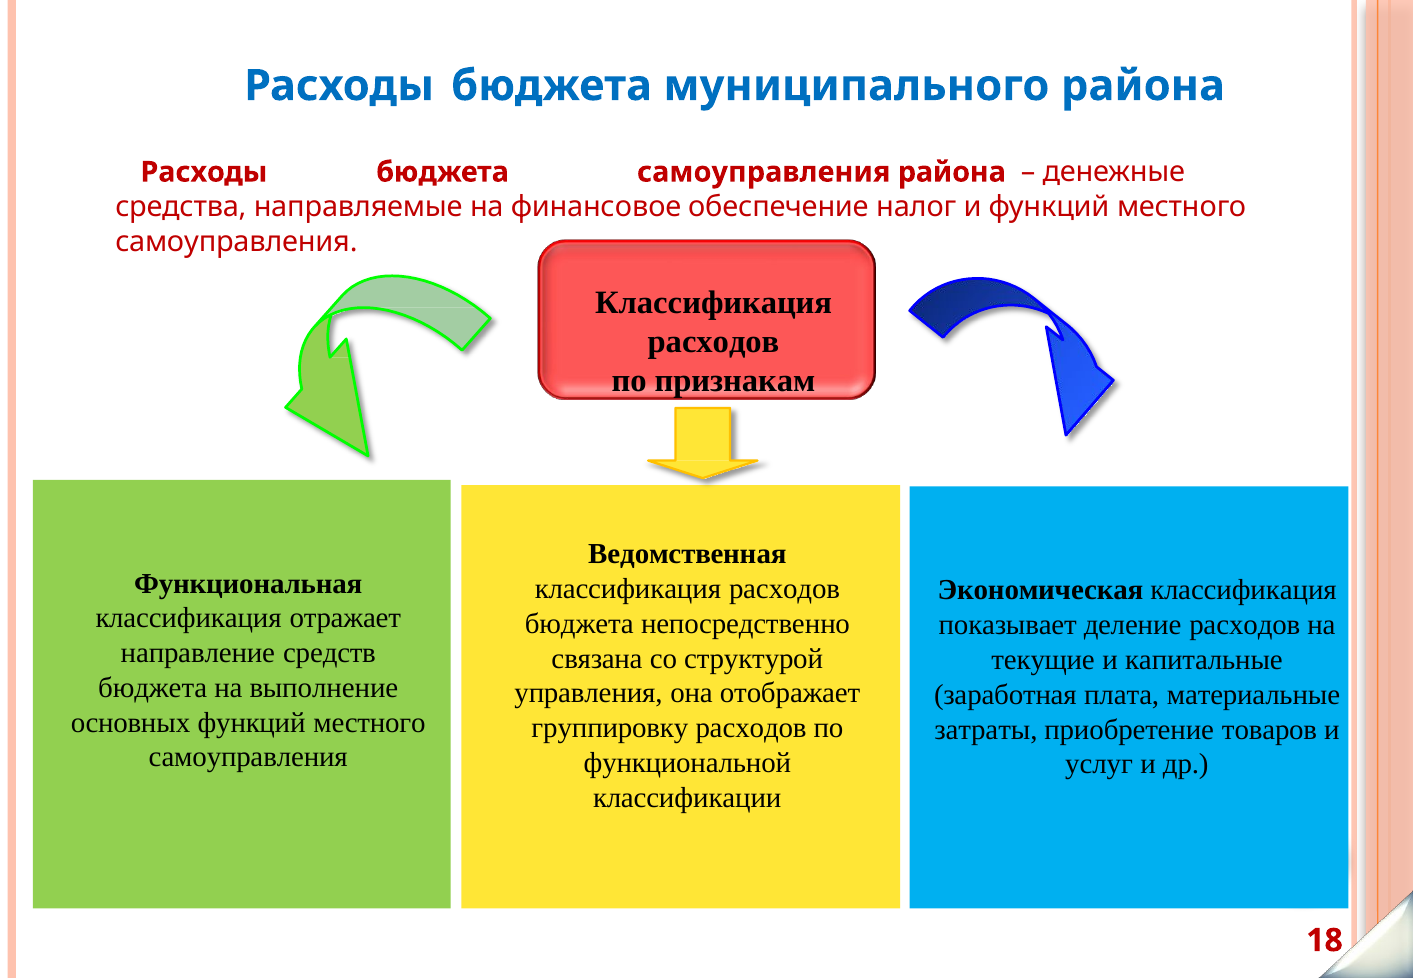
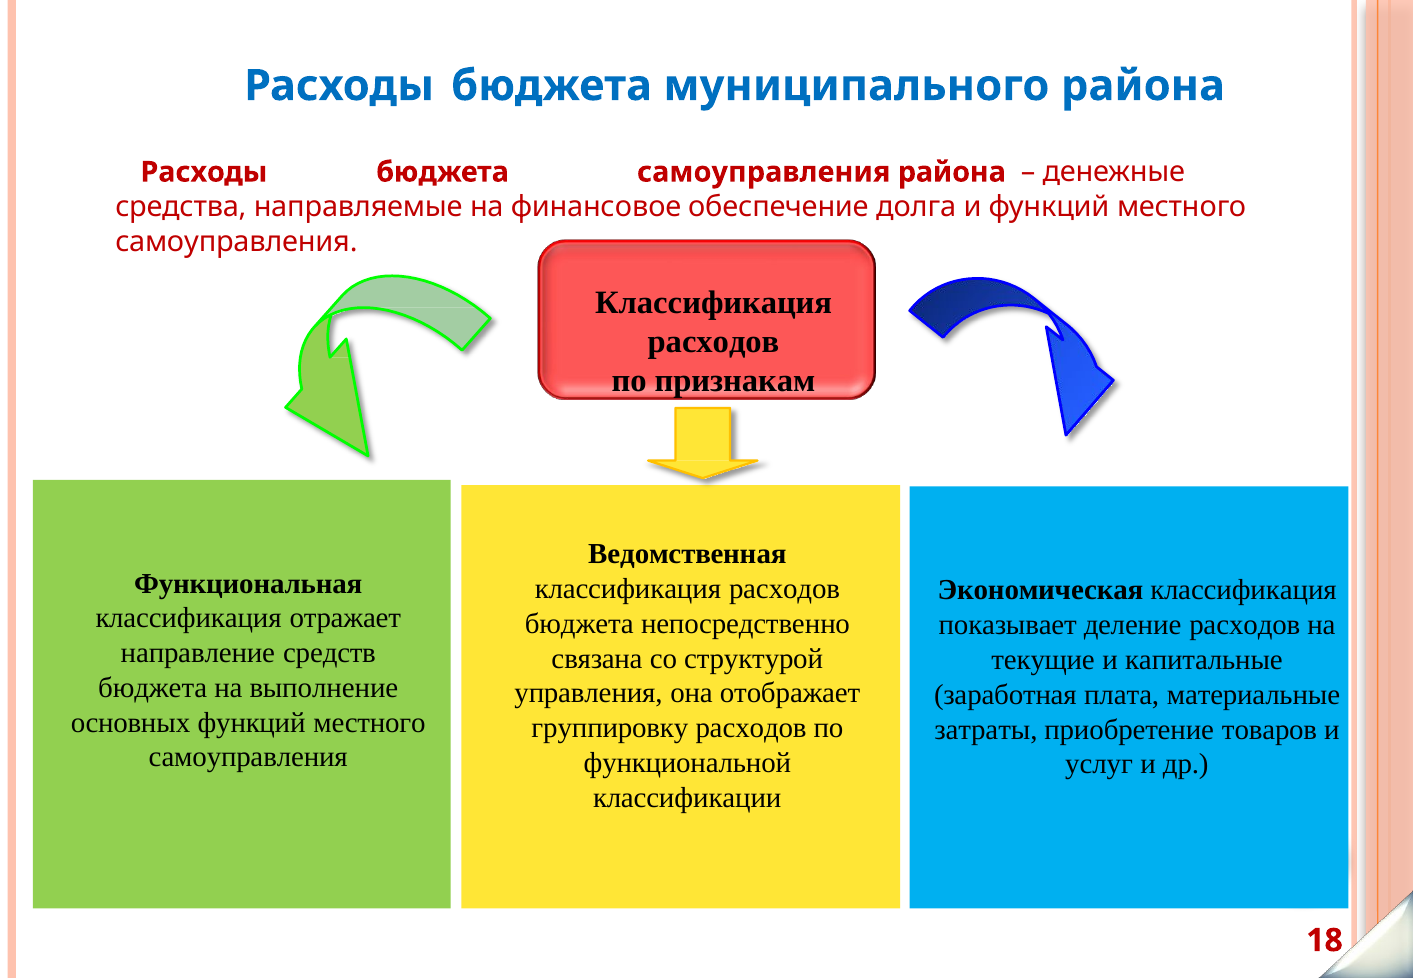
налог: налог -> долга (916, 207)
